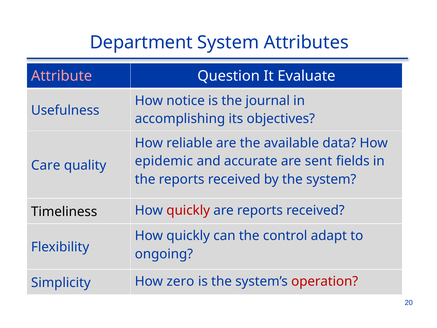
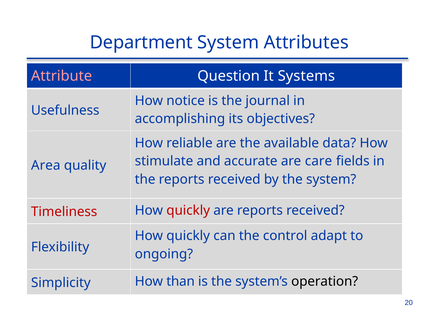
Evaluate: Evaluate -> Systems (306, 76)
epidemic: epidemic -> stimulate (164, 161)
sent: sent -> care (319, 161)
Care: Care -> Area (46, 165)
Timeliness colour: black -> red (64, 212)
zero: zero -> than (181, 281)
operation colour: red -> black (325, 281)
